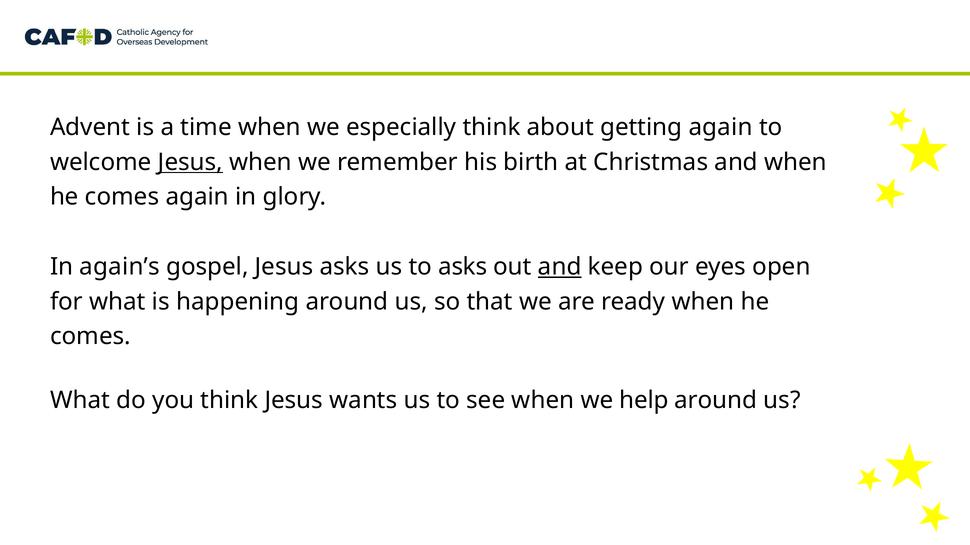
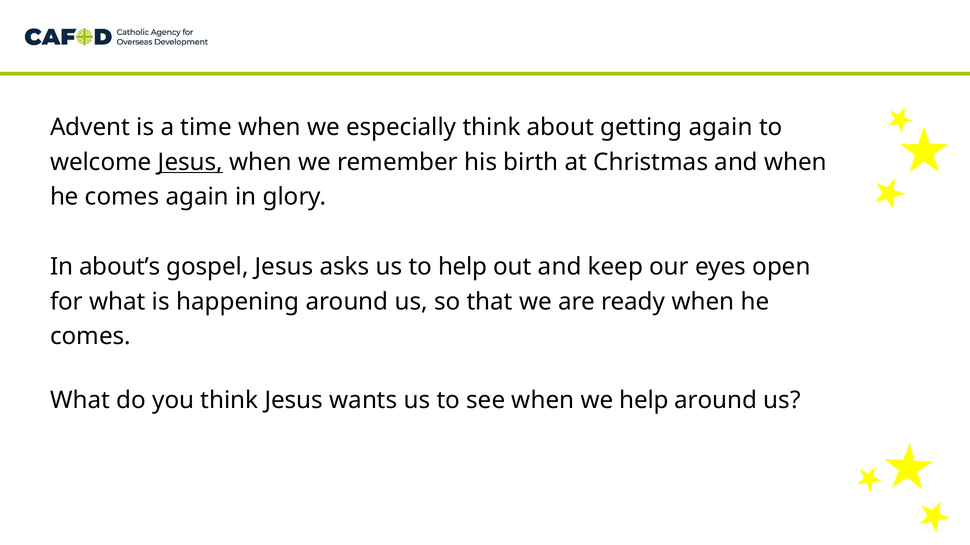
again’s: again’s -> about’s (120, 267)
to asks: asks -> help (463, 267)
and underline: present -> none (560, 267)
